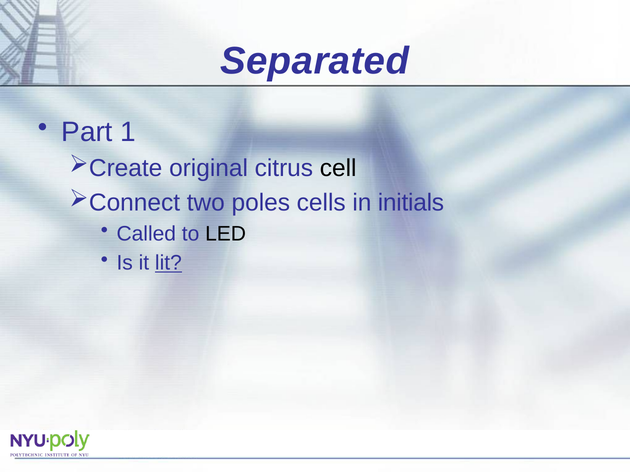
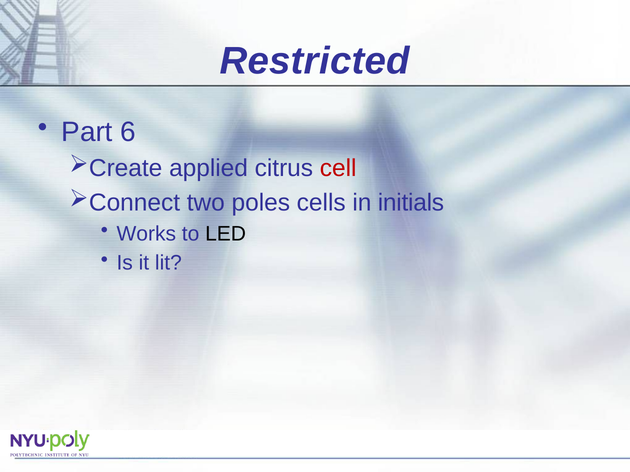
Separated: Separated -> Restricted (315, 61)
1: 1 -> 6 (128, 132)
original: original -> applied (209, 168)
cell colour: black -> red (338, 168)
Called: Called -> Works (146, 234)
lit underline: present -> none (168, 263)
